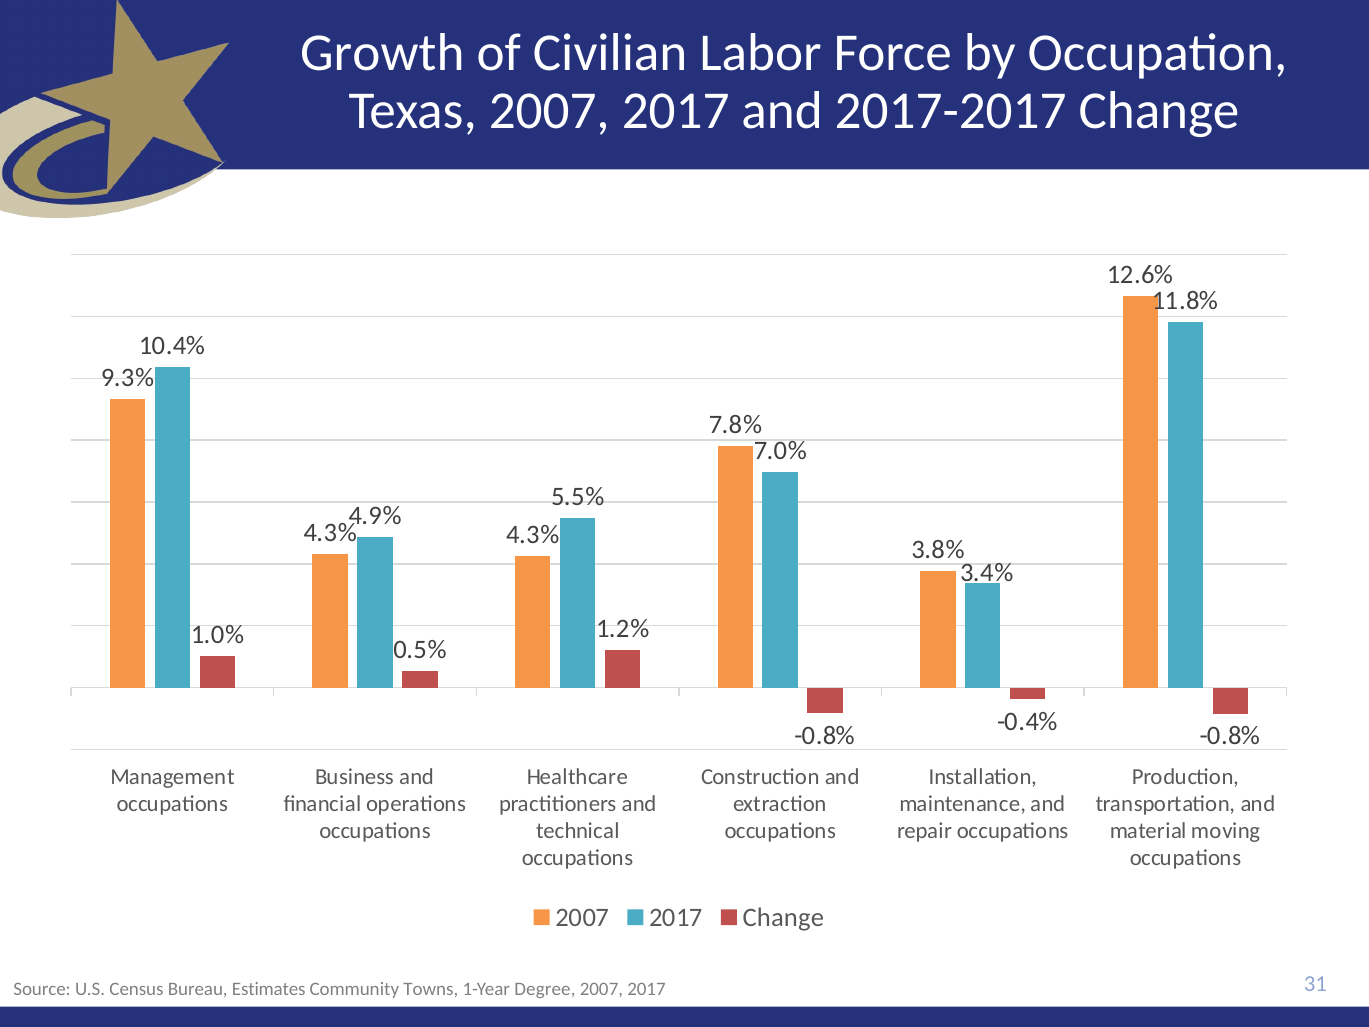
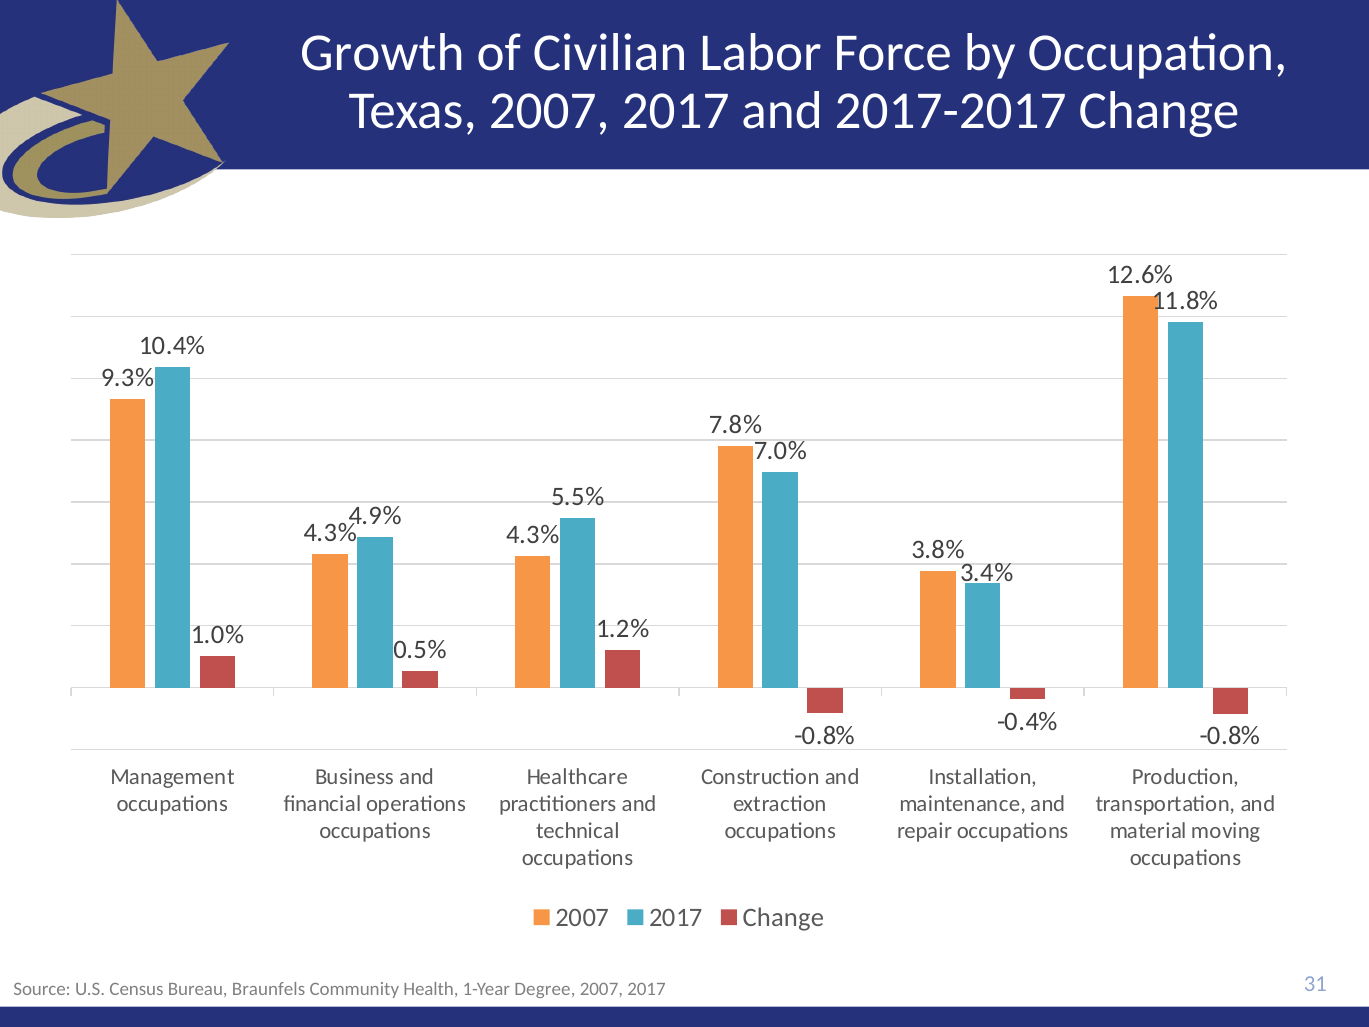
Estimates: Estimates -> Braunfels (269, 989)
Towns: Towns -> Health (431, 989)
